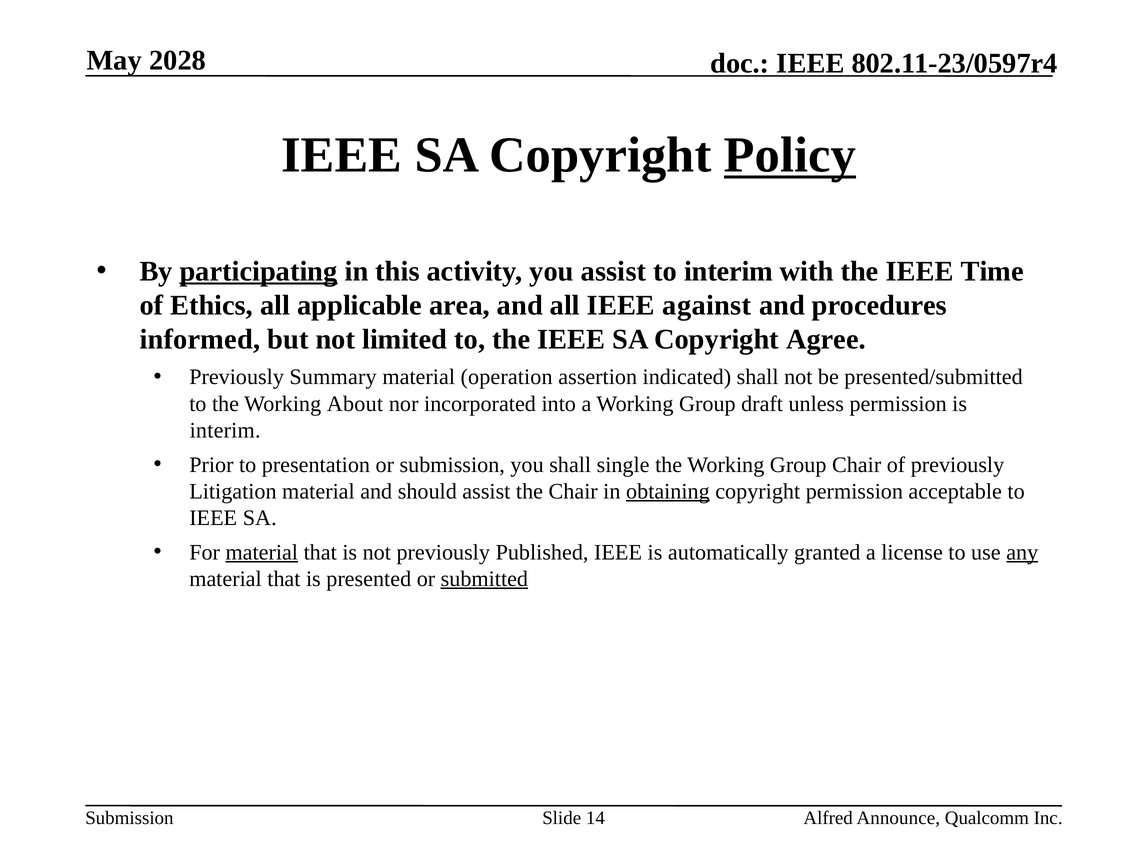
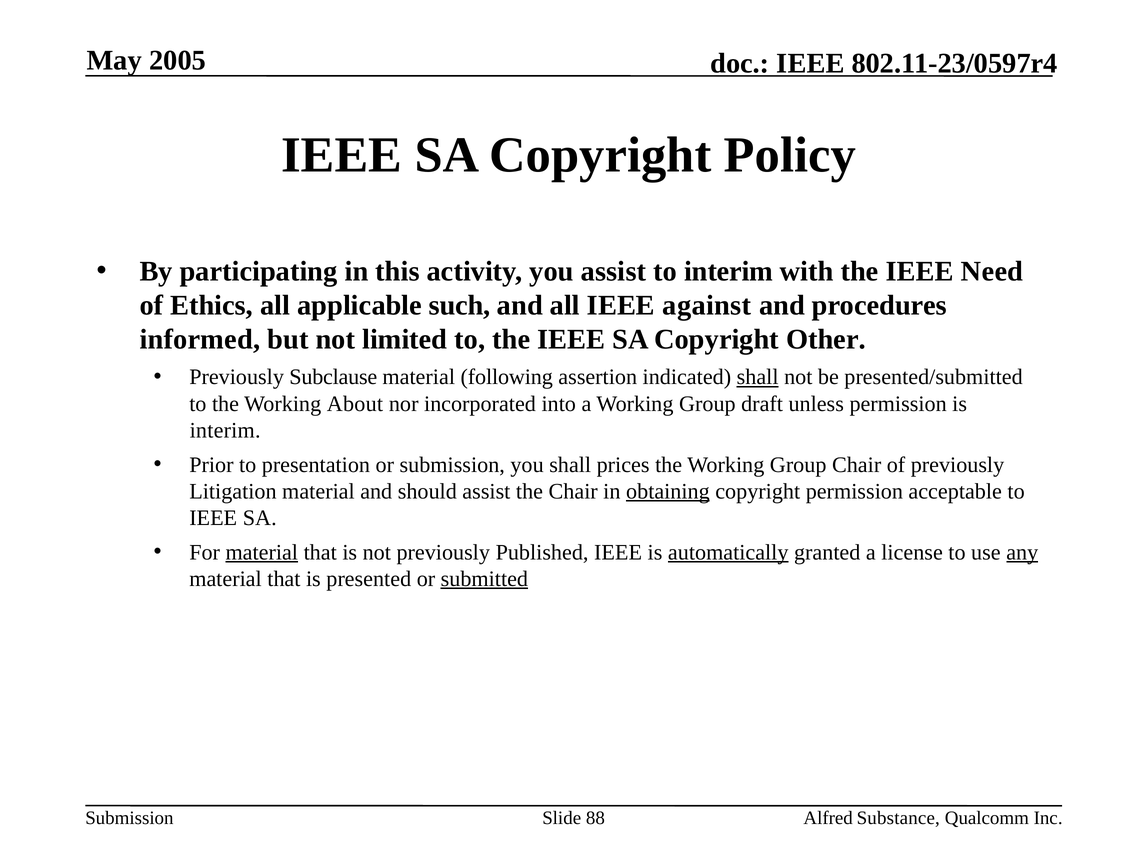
2028: 2028 -> 2005 (178, 60)
Policy underline: present -> none (790, 155)
participating underline: present -> none (259, 271)
Time: Time -> Need (992, 271)
area: area -> such (460, 305)
Agree: Agree -> Other (826, 340)
Summary: Summary -> Subclause (333, 377)
operation: operation -> following (507, 377)
shall underline: none -> present (758, 377)
single: single -> prices (623, 465)
automatically underline: none -> present (728, 553)
14: 14 -> 88 (595, 819)
Announce: Announce -> Substance (898, 819)
